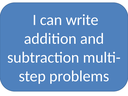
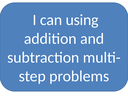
write: write -> using (82, 20)
